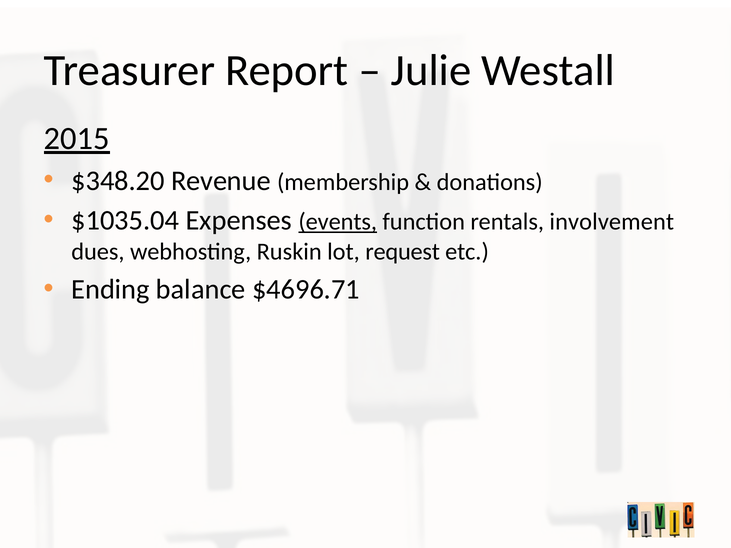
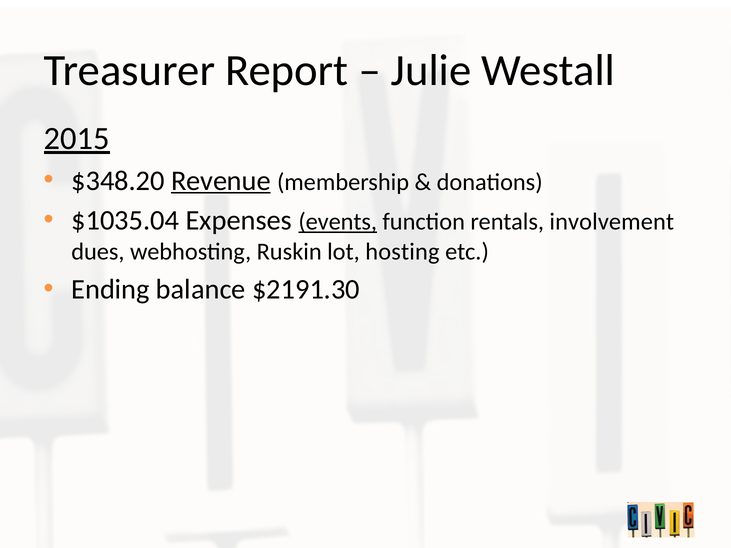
Revenue underline: none -> present (221, 181)
request: request -> hosting (402, 252)
$4696.71: $4696.71 -> $2191.30 (306, 290)
